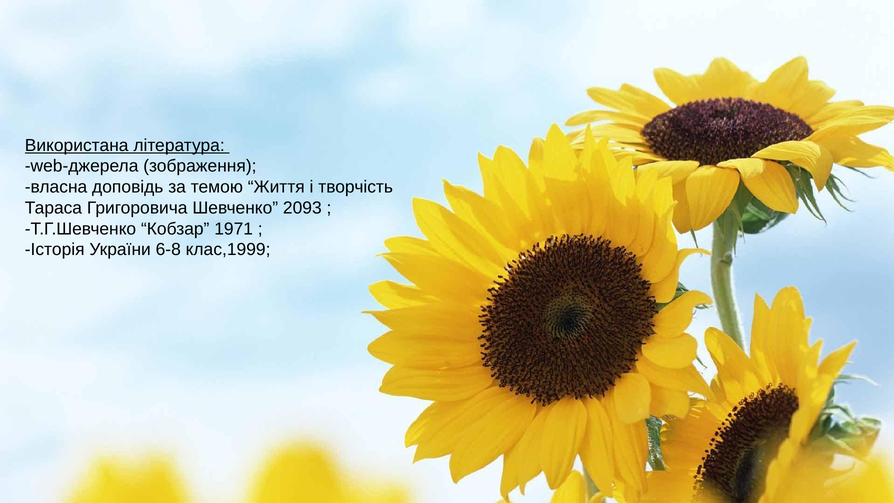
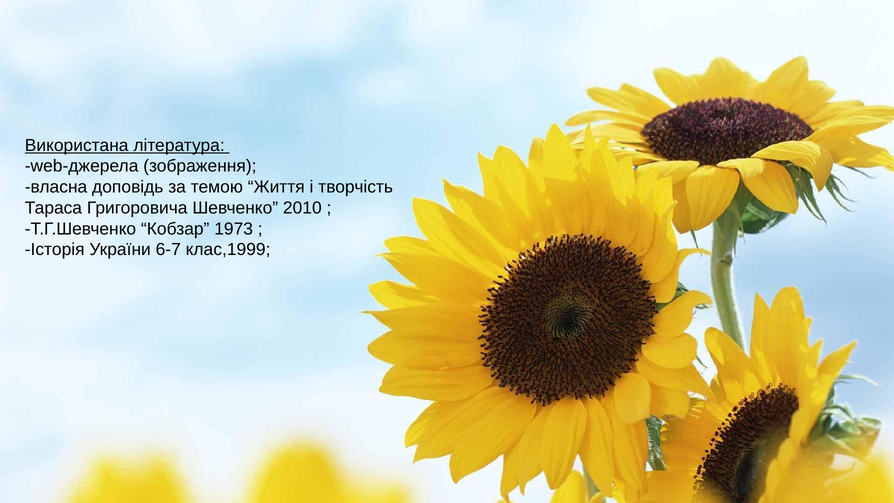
2093: 2093 -> 2010 (302, 208)
1971: 1971 -> 1973 (234, 229)
6-8: 6-8 -> 6-7 (168, 250)
